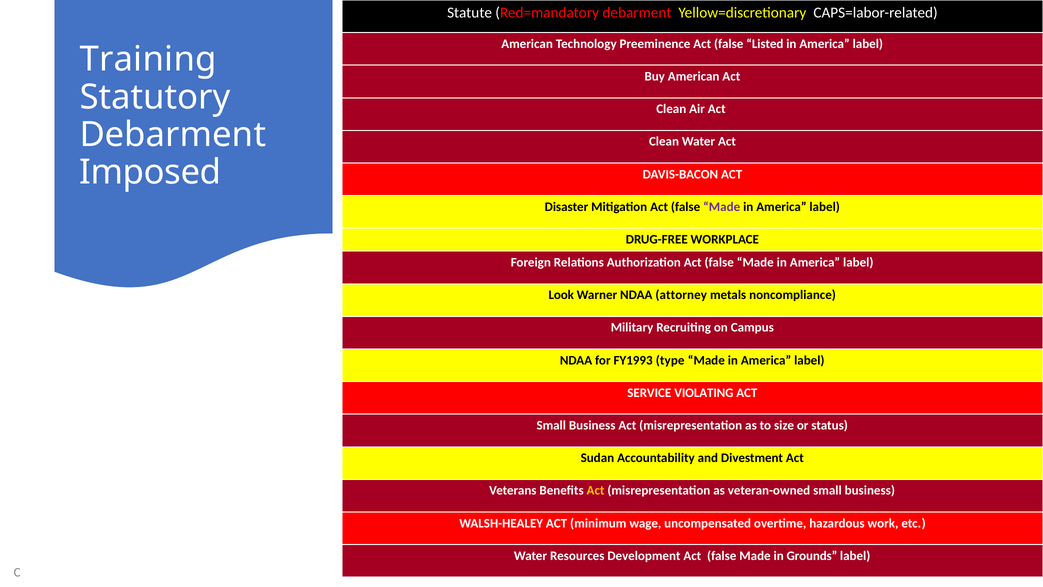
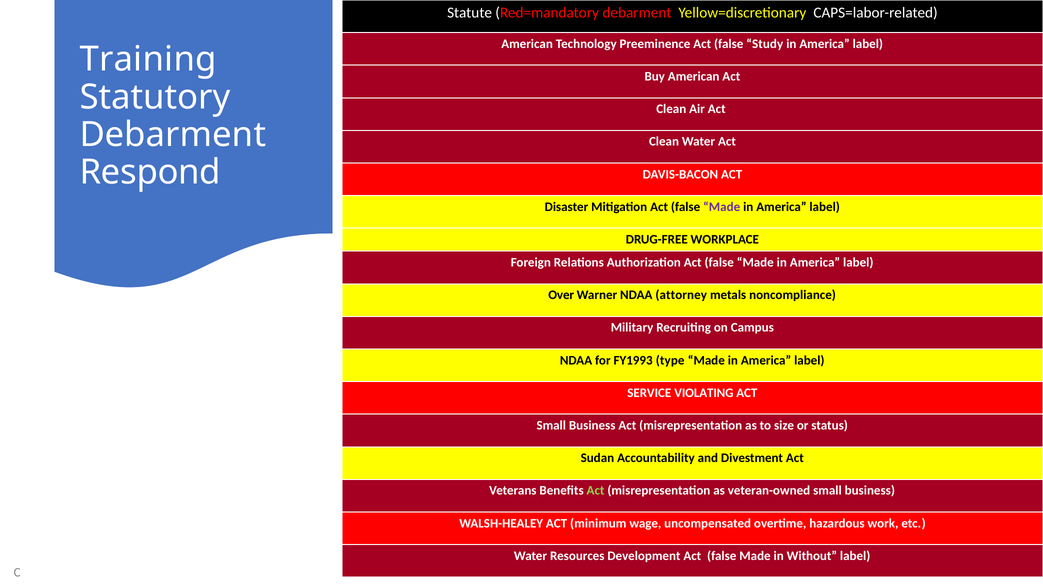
Listed: Listed -> Study (765, 44)
Imposed: Imposed -> Respond (150, 172)
Look: Look -> Over (561, 295)
Act colour: yellow -> light green (596, 490)
Grounds: Grounds -> Without (812, 556)
